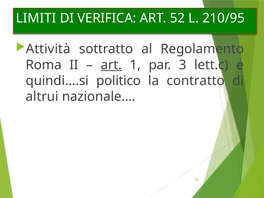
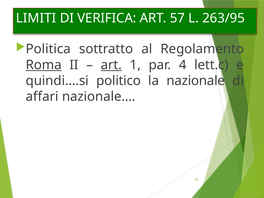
52: 52 -> 57 (177, 18)
210/95: 210/95 -> 263/95 (224, 18)
Attività: Attività -> Politica (48, 49)
Roma underline: none -> present (44, 65)
3: 3 -> 4 (183, 65)
contratto: contratto -> nazionale (196, 81)
altrui: altrui -> affari (42, 97)
